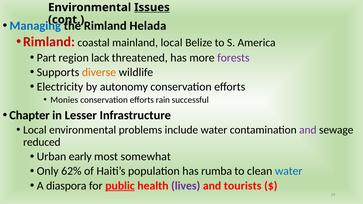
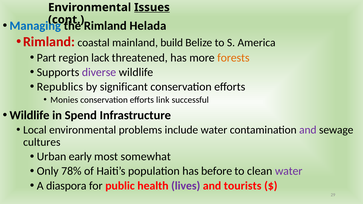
mainland local: local -> build (172, 43)
forests colour: purple -> orange (233, 58)
diverse colour: orange -> purple (99, 72)
Electricity: Electricity -> Republics (60, 87)
autonomy: autonomy -> significant (124, 87)
rain: rain -> link (163, 100)
Chapter: Chapter -> Wildlife (29, 115)
Lesser: Lesser -> Spend (81, 115)
reduced: reduced -> cultures (42, 142)
62%: 62% -> 78% (71, 171)
rumba: rumba -> before (217, 171)
water colour: blue -> purple (289, 171)
public underline: present -> none (120, 186)
